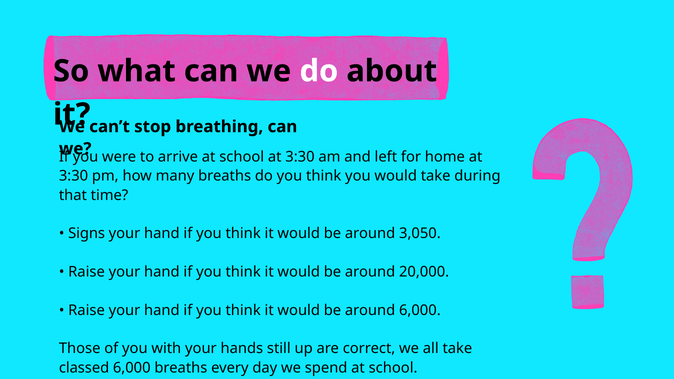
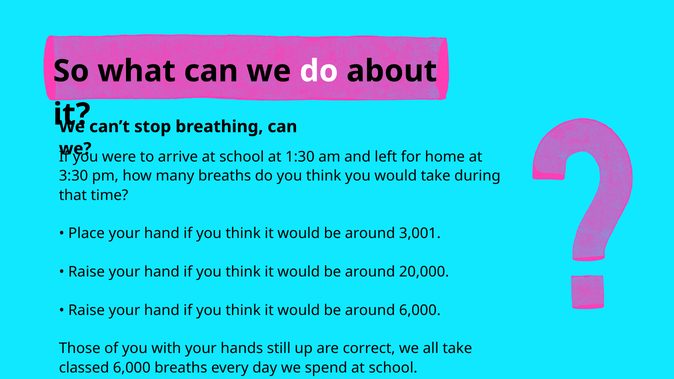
school at 3:30: 3:30 -> 1:30 (300, 157)
Signs: Signs -> Place (87, 234)
3,050: 3,050 -> 3,001 (420, 234)
